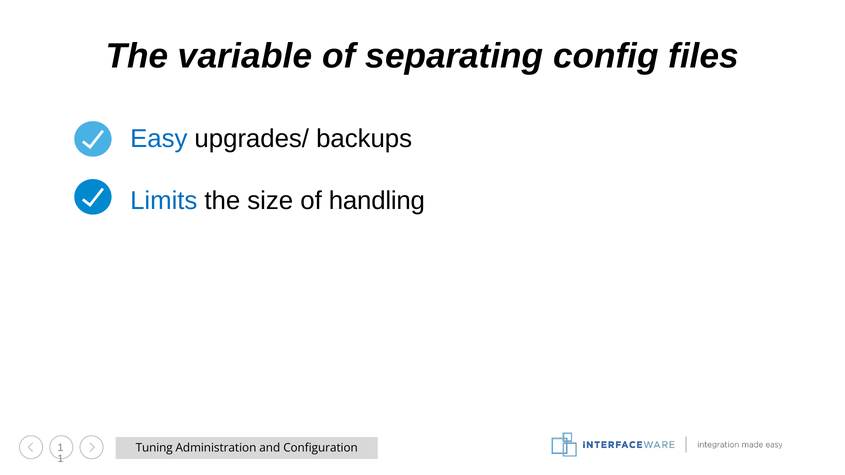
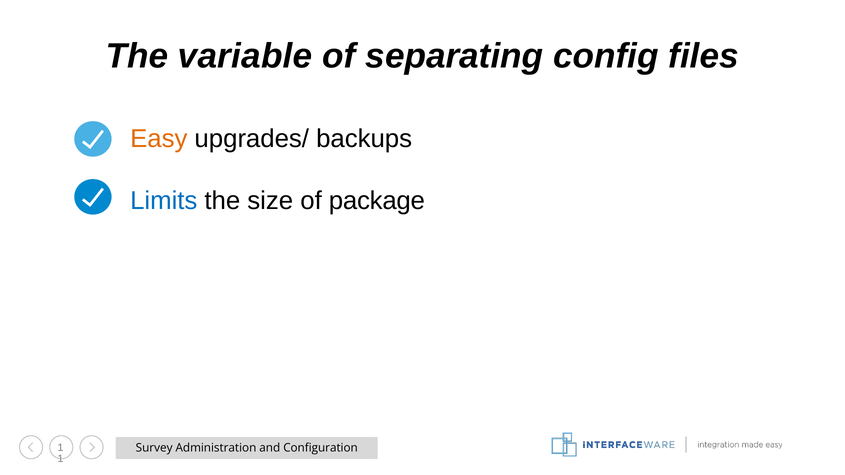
Easy colour: blue -> orange (159, 139)
handling: handling -> package (377, 201)
Tuning: Tuning -> Survey (154, 448)
